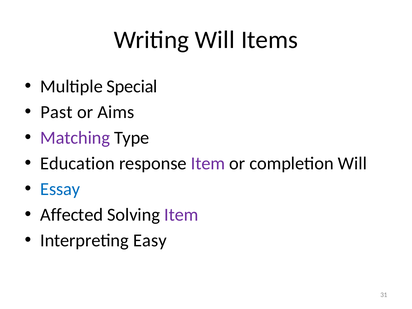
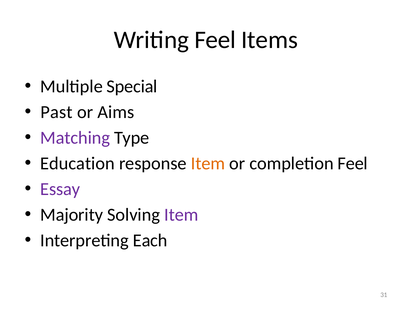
Writing Will: Will -> Feel (215, 40)
Item colour: purple -> orange (208, 163)
completion Will: Will -> Feel (353, 163)
Essay colour: blue -> purple (60, 189)
Affected: Affected -> Majority (72, 215)
Easy: Easy -> Each (150, 240)
